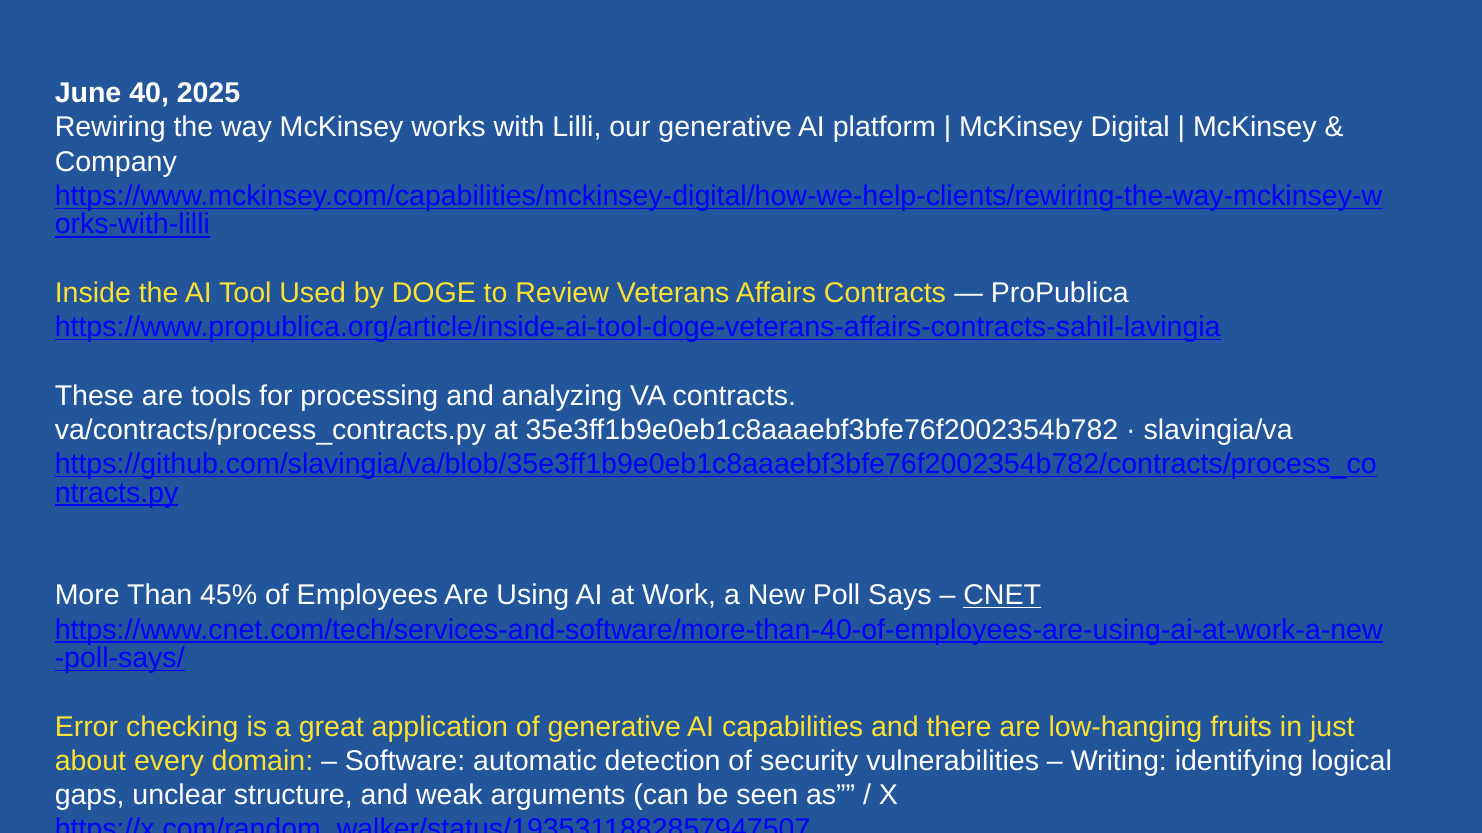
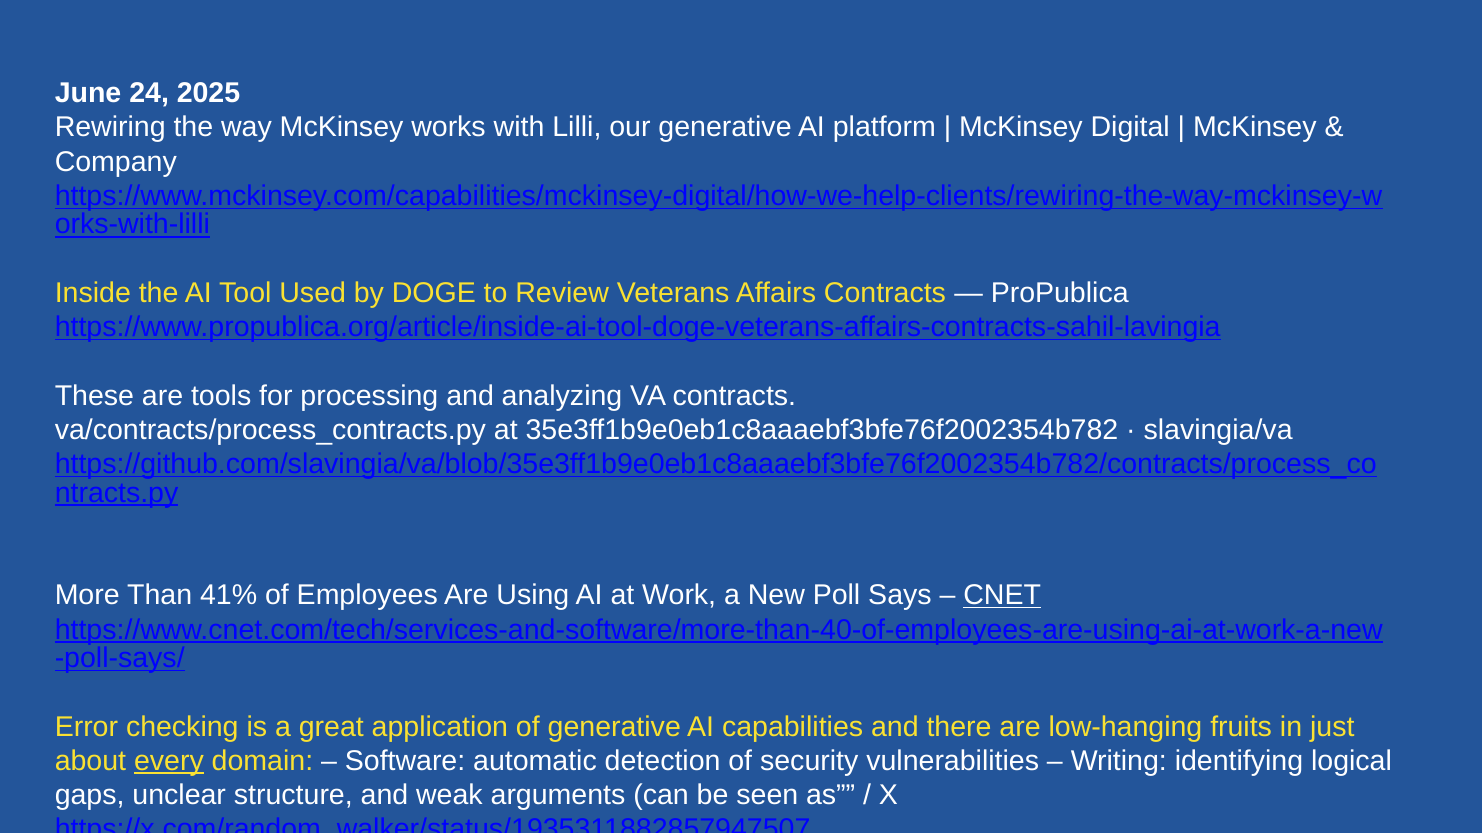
40: 40 -> 24 (149, 93)
45%: 45% -> 41% (229, 596)
every underline: none -> present (169, 761)
